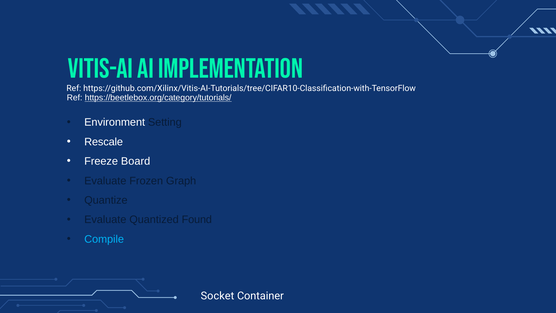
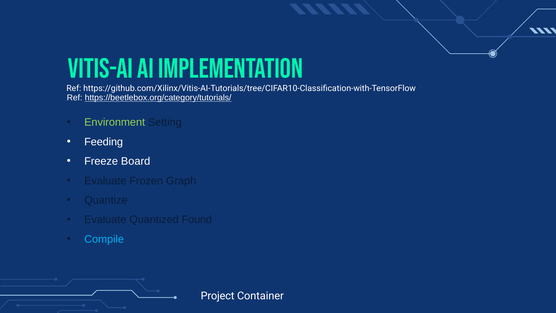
Environment colour: white -> light green (115, 122)
Rescale: Rescale -> Feeding (104, 142)
Socket: Socket -> Project (218, 296)
